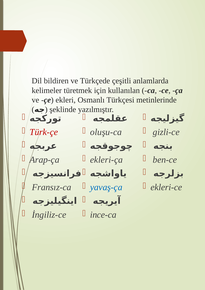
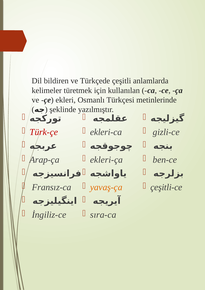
oluşu-ca: oluşu-ca -> ekleri-ca (106, 132)
yavaş-ça colour: blue -> orange (106, 187)
ekleri-ce: ekleri-ce -> çeşitli-ce (166, 187)
ince-ca: ince-ca -> sıra-ca (103, 215)
